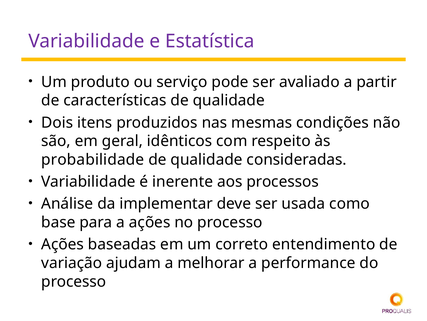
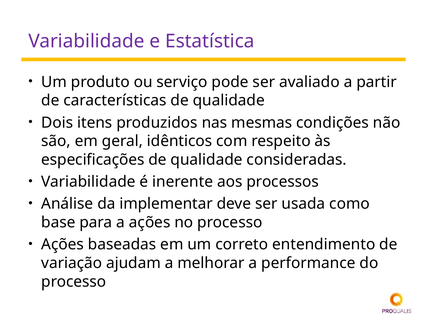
probabilidade: probabilidade -> especificações (93, 159)
